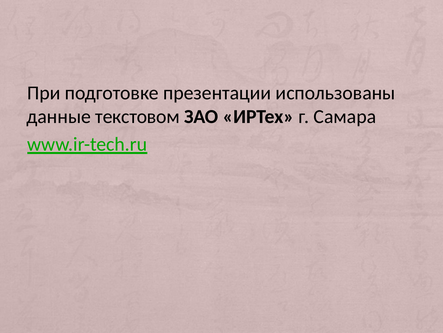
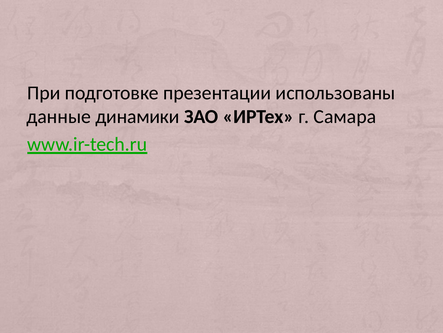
текстовом: текстовом -> динамики (137, 117)
